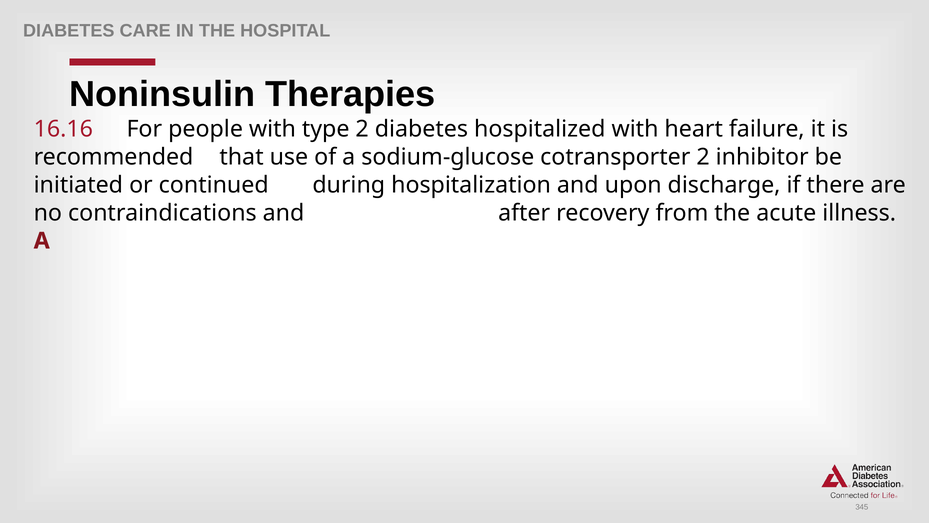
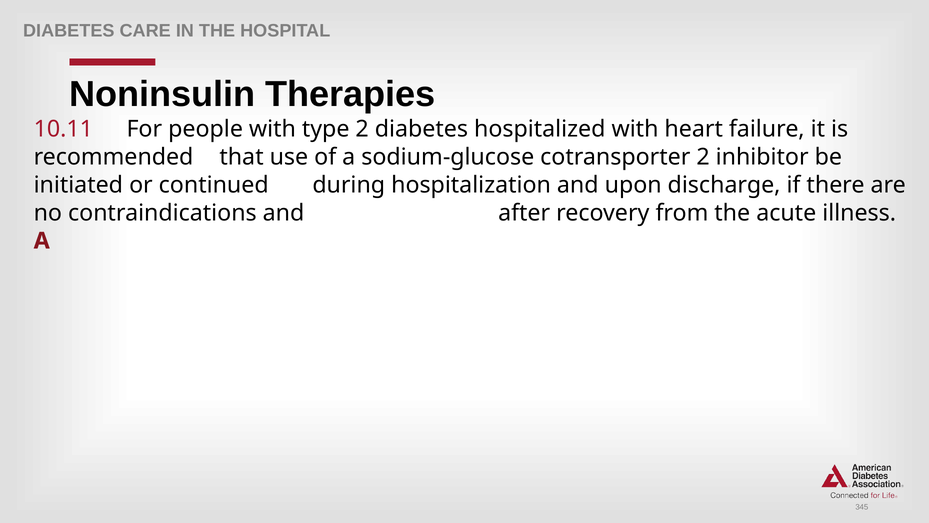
16.16: 16.16 -> 10.11 (63, 129)
